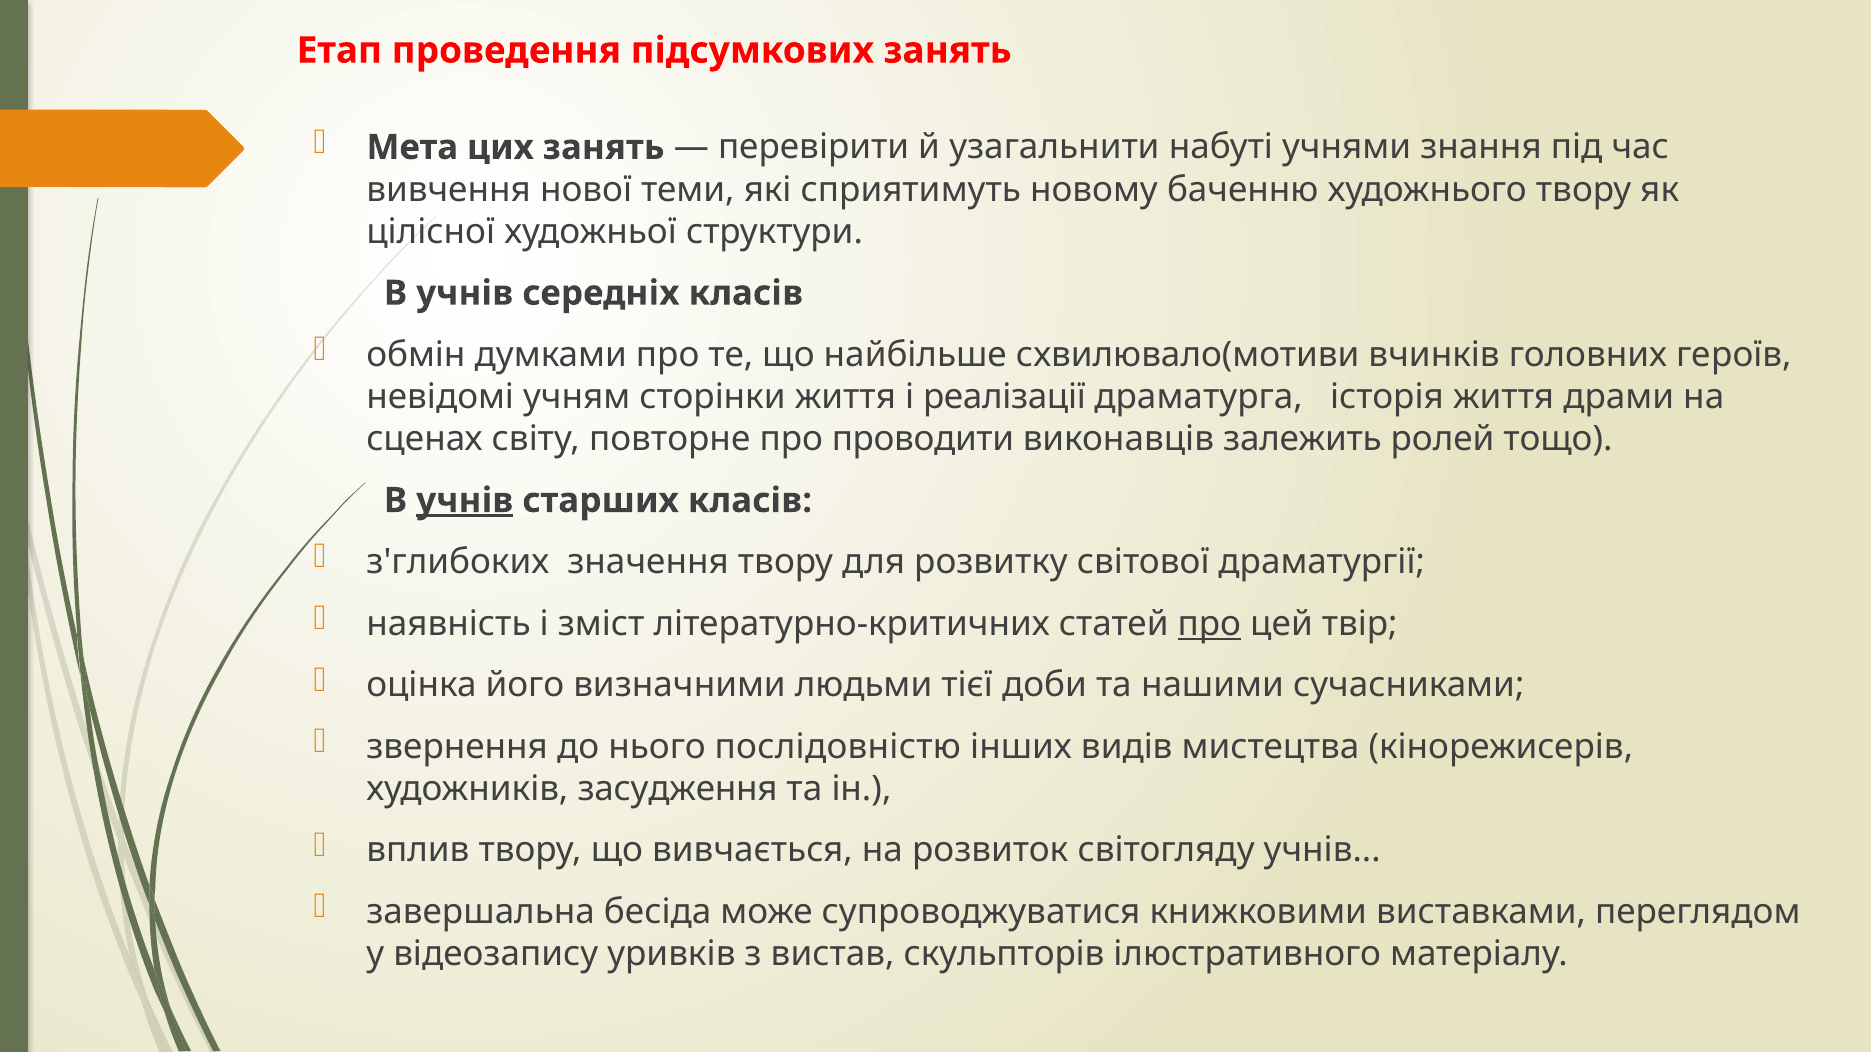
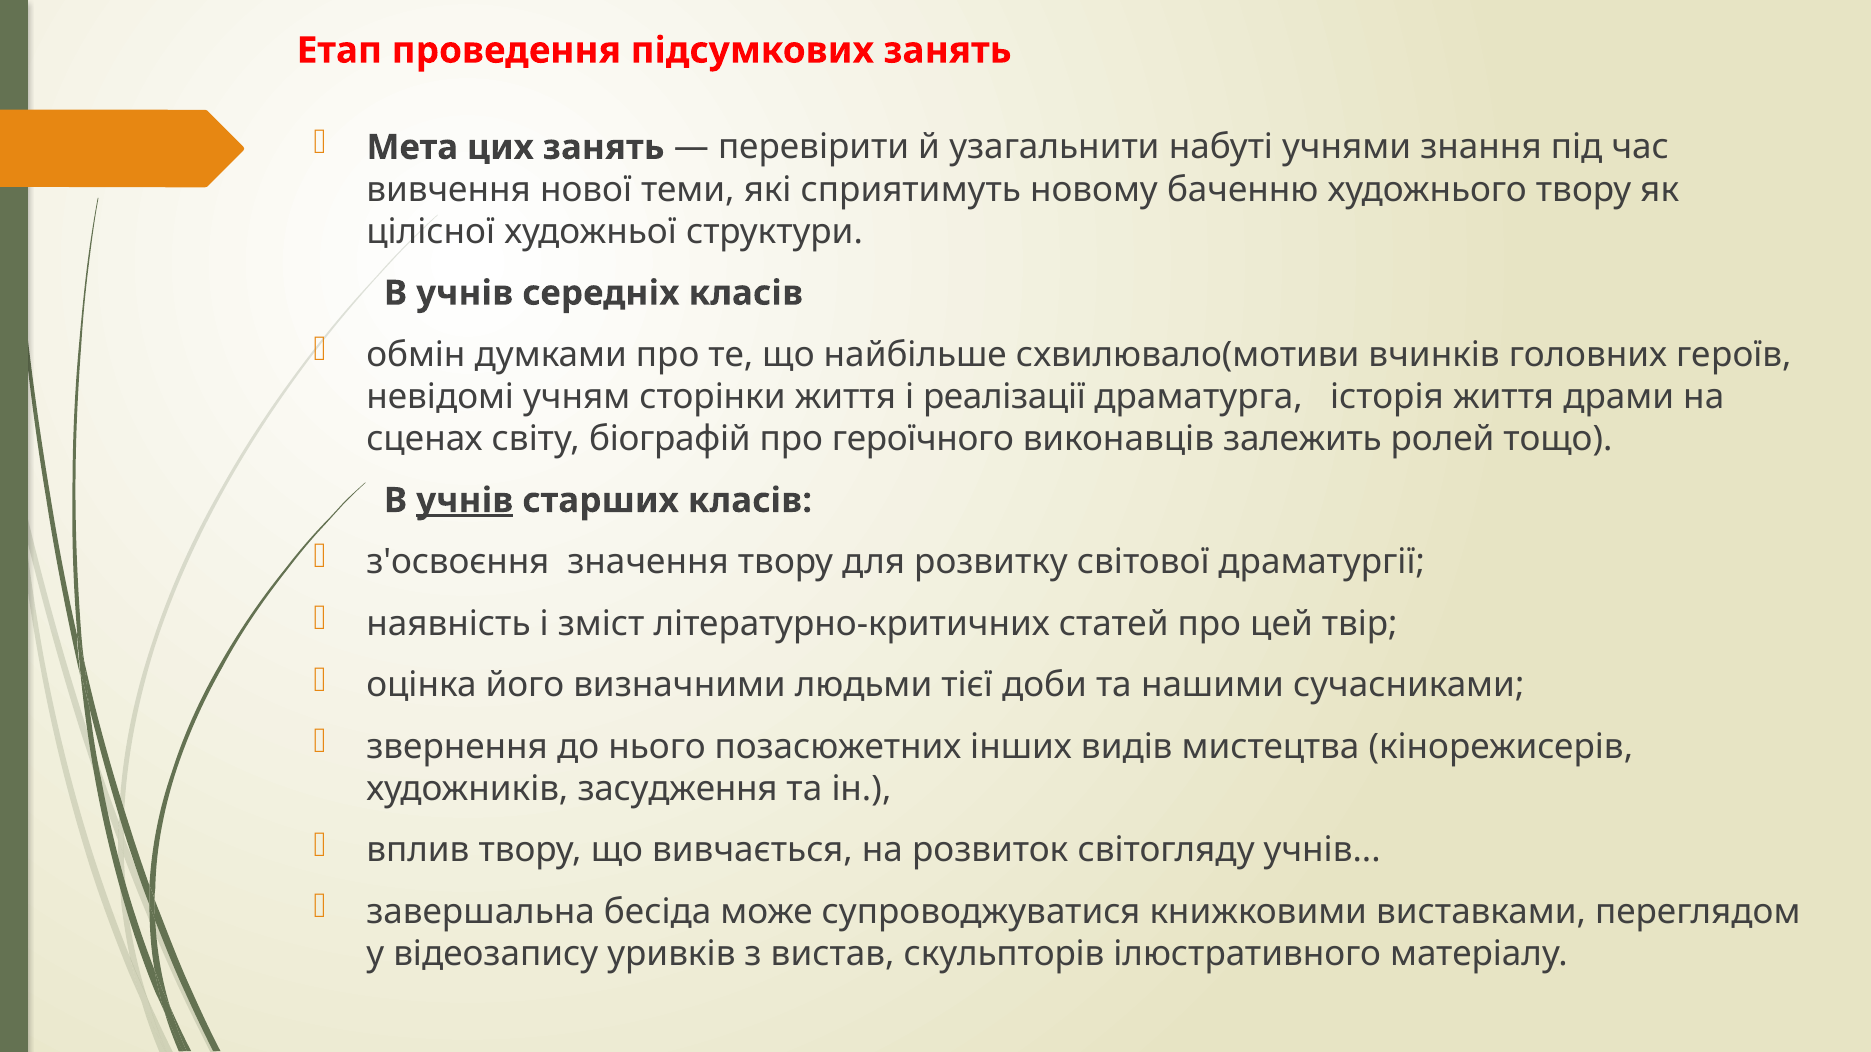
повторне: повторне -> біографій (670, 439)
проводити: проводити -> героїчного (923, 439)
з'глибоких: з'глибоких -> з'освоєння (458, 562)
про underline: present -> none (1209, 624)
послідовністю: послідовністю -> позасюжетних (838, 747)
